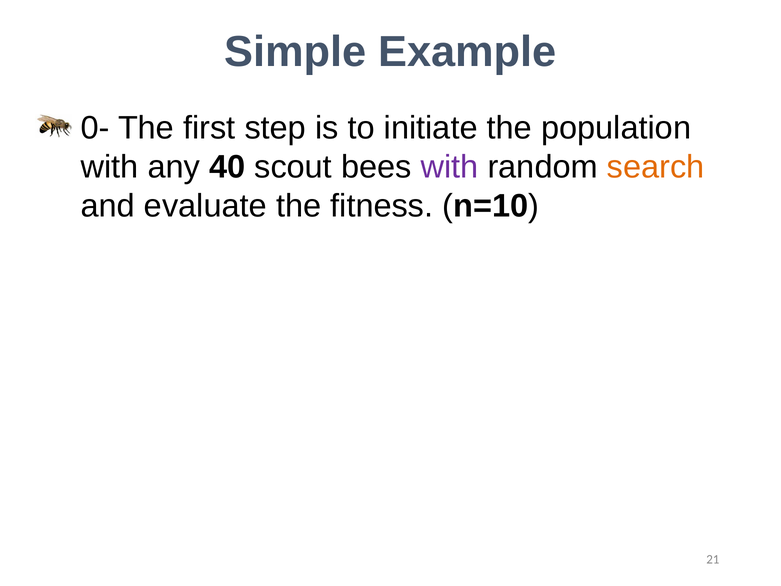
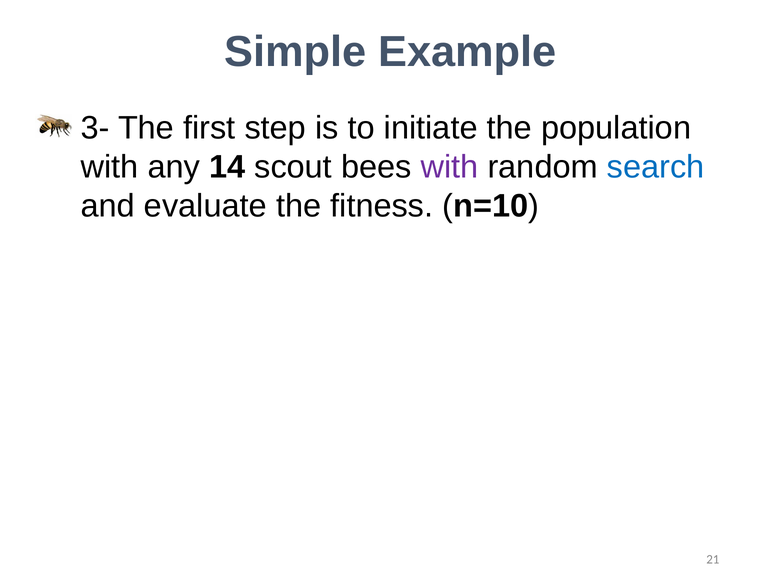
0-: 0- -> 3- (95, 128)
40: 40 -> 14 (227, 167)
search colour: orange -> blue (656, 167)
